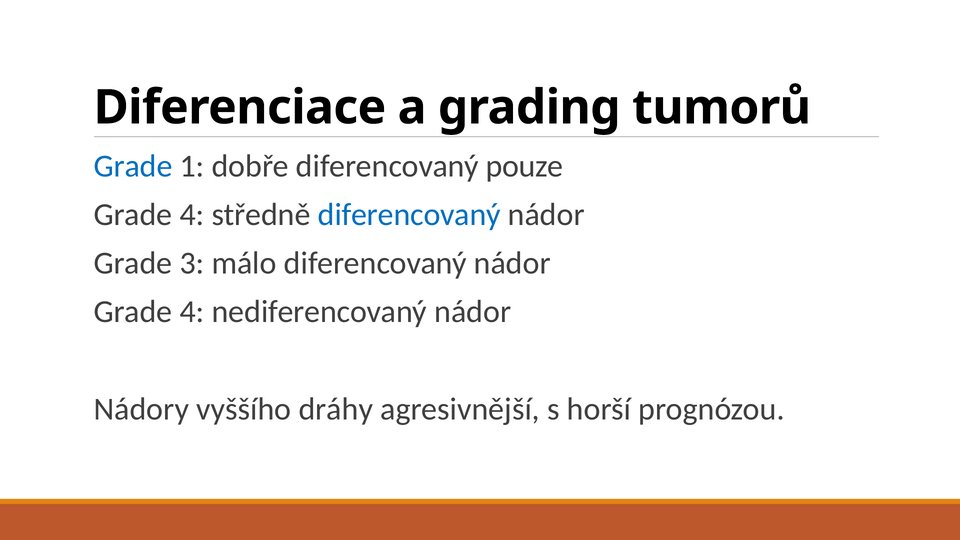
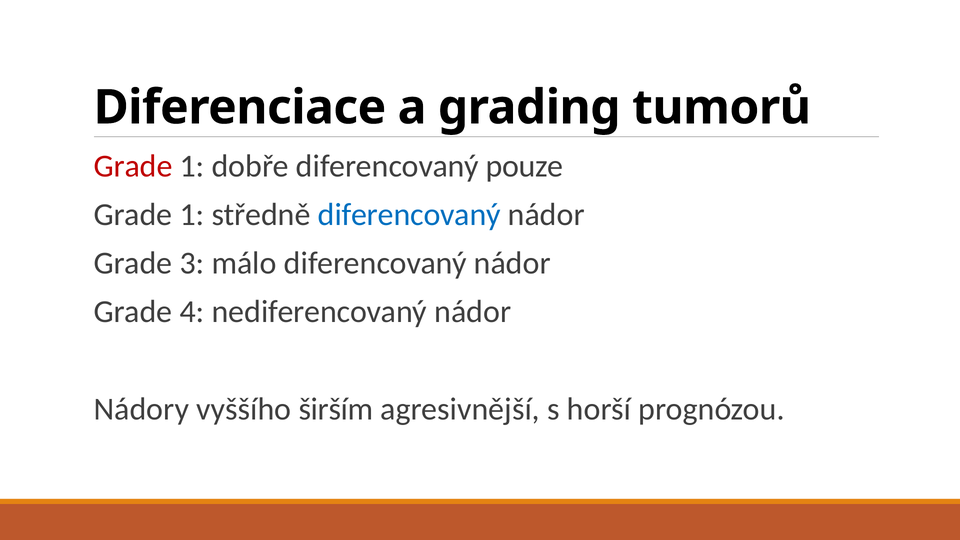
Grade colour: blue -> red (133, 166)
4: 4 -> 1 (192, 215)
dráhy: dráhy -> širším (336, 409)
